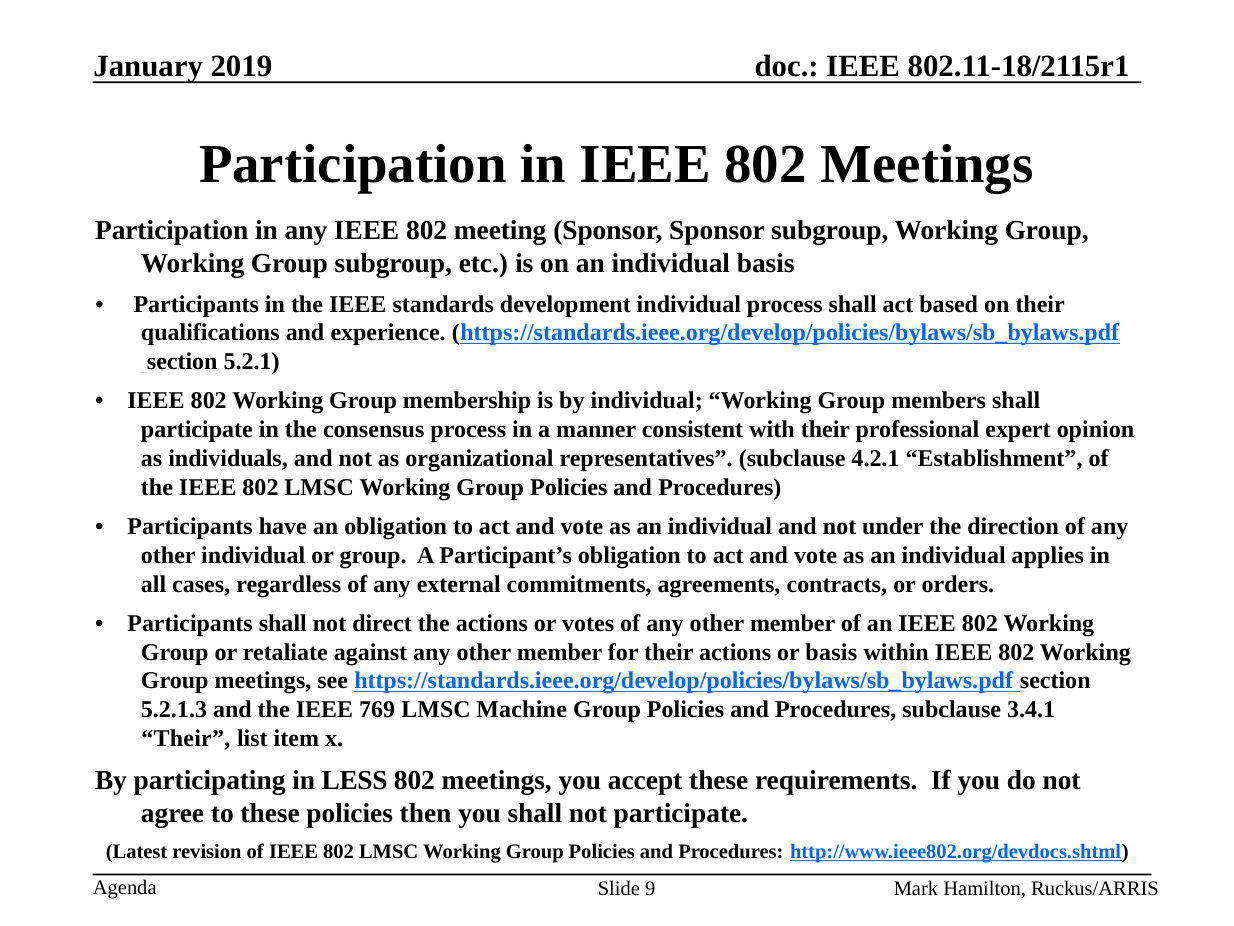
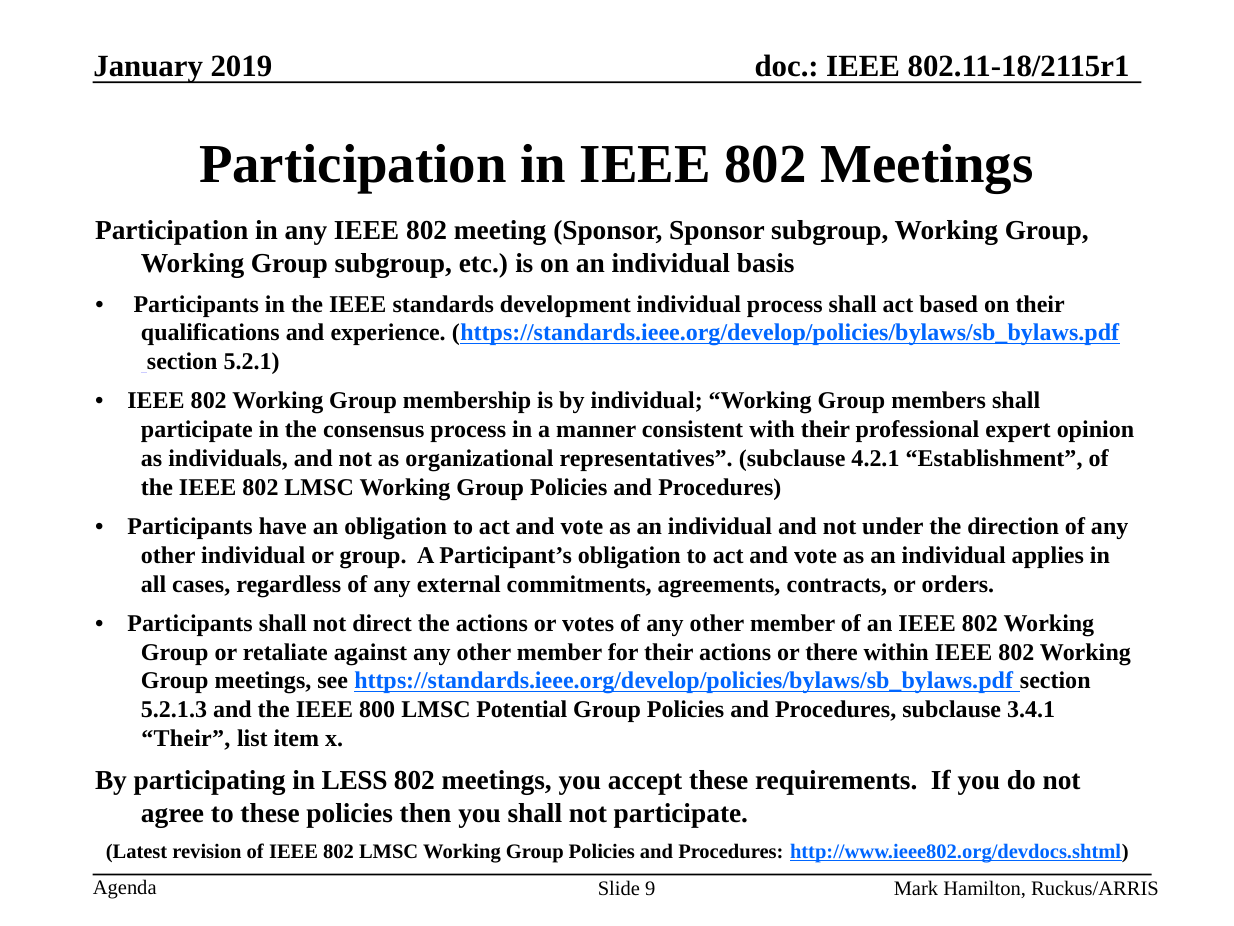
or basis: basis -> there (832, 652)
769: 769 -> 800 (377, 709)
Machine: Machine -> Potential (522, 709)
